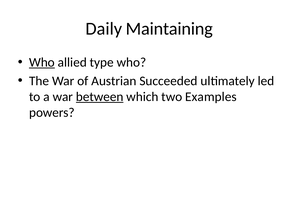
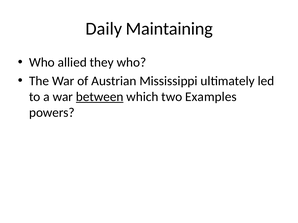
Who underline: present -> none (42, 63)
type: type -> they (102, 63)
Succeeded: Succeeded -> Mississippi (168, 81)
